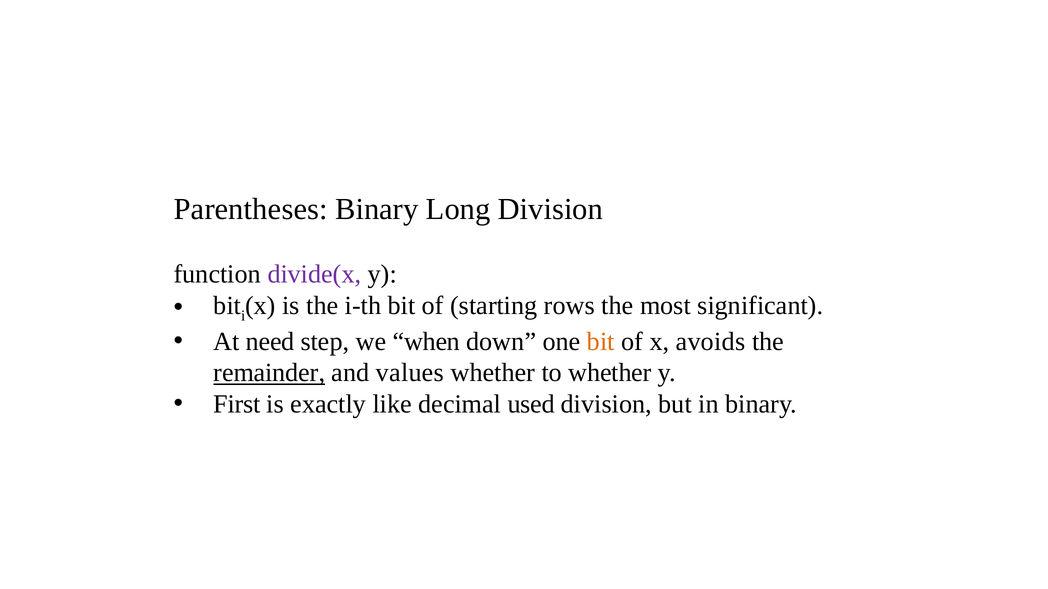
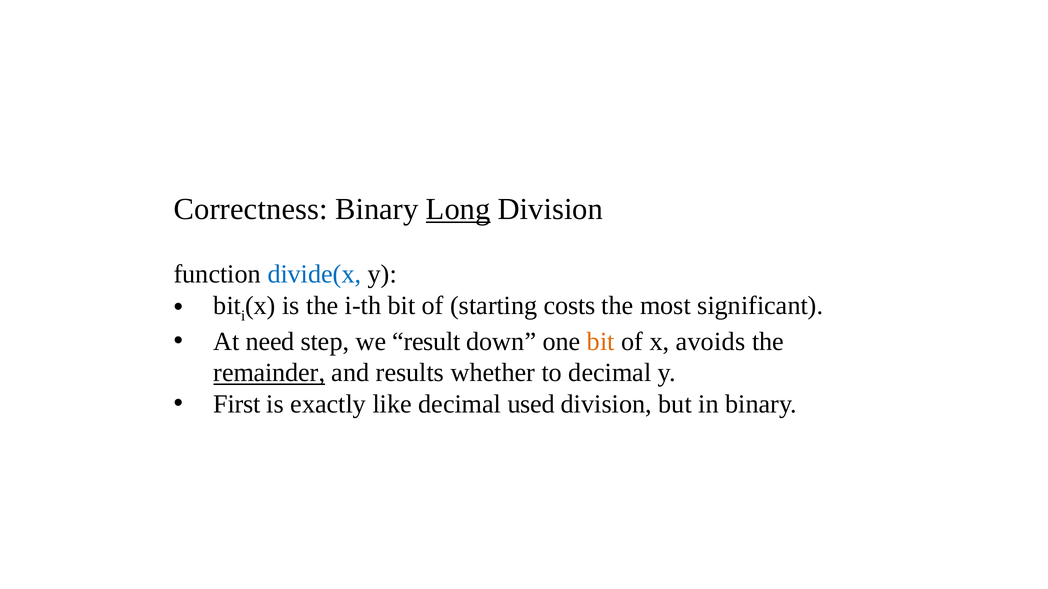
Parentheses: Parentheses -> Correctness (251, 209)
Long underline: none -> present (458, 209)
divide(x colour: purple -> blue (314, 274)
rows: rows -> costs (570, 306)
when: when -> result (426, 342)
values: values -> results (410, 373)
to whether: whether -> decimal (610, 373)
